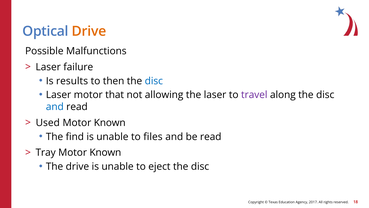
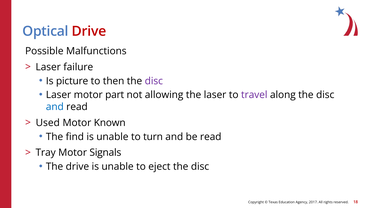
Drive colour: orange -> red (89, 31)
results: results -> picture (72, 81)
disc colour: blue -> purple (154, 81)
that: that -> part (115, 95)
files: files -> turn (153, 136)
Tray Motor Known: Known -> Signals (105, 152)
